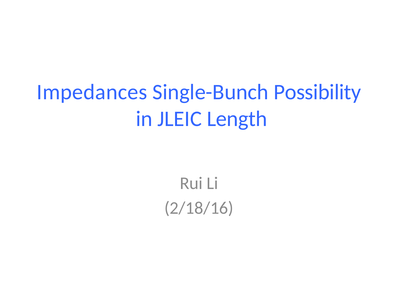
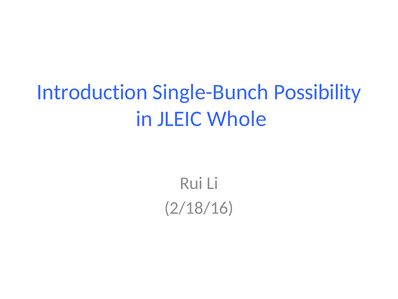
Impedances: Impedances -> Introduction (92, 92)
Length: Length -> Whole (237, 119)
